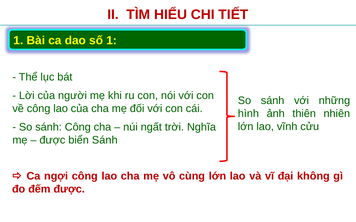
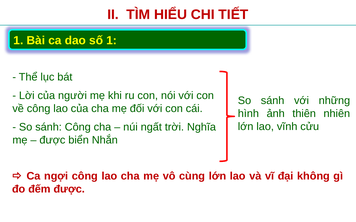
biển Sánh: Sánh -> Nhắn (105, 140)
